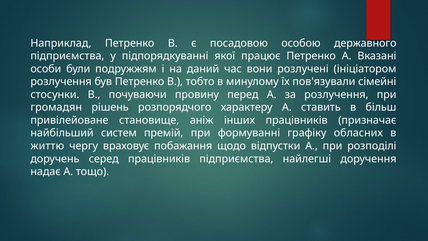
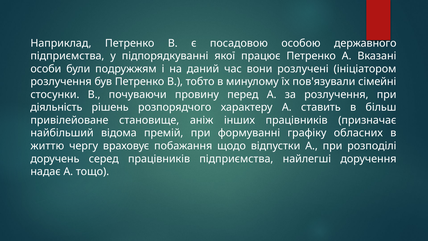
громадян: громадян -> діяльність (56, 107)
систем: систем -> відома (119, 133)
